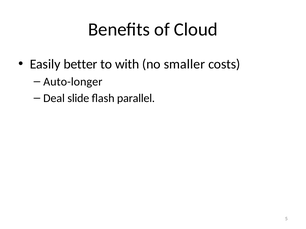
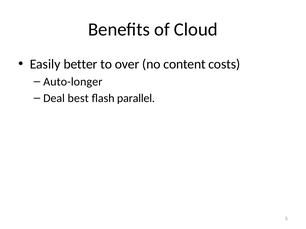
with: with -> over (127, 64)
smaller: smaller -> content (185, 64)
slide: slide -> best (78, 98)
